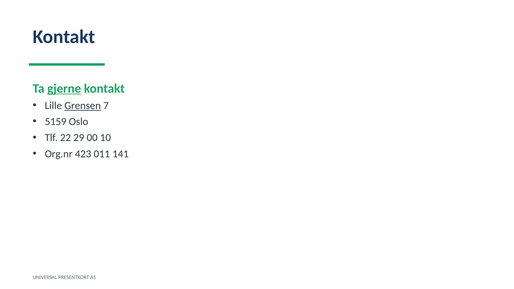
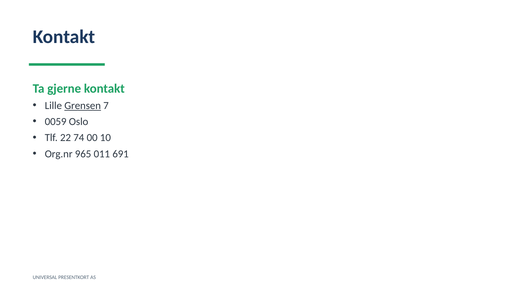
gjerne underline: present -> none (64, 88)
5159: 5159 -> 0059 (56, 122)
29: 29 -> 74 (79, 138)
423: 423 -> 965 (83, 154)
141: 141 -> 691 (121, 154)
